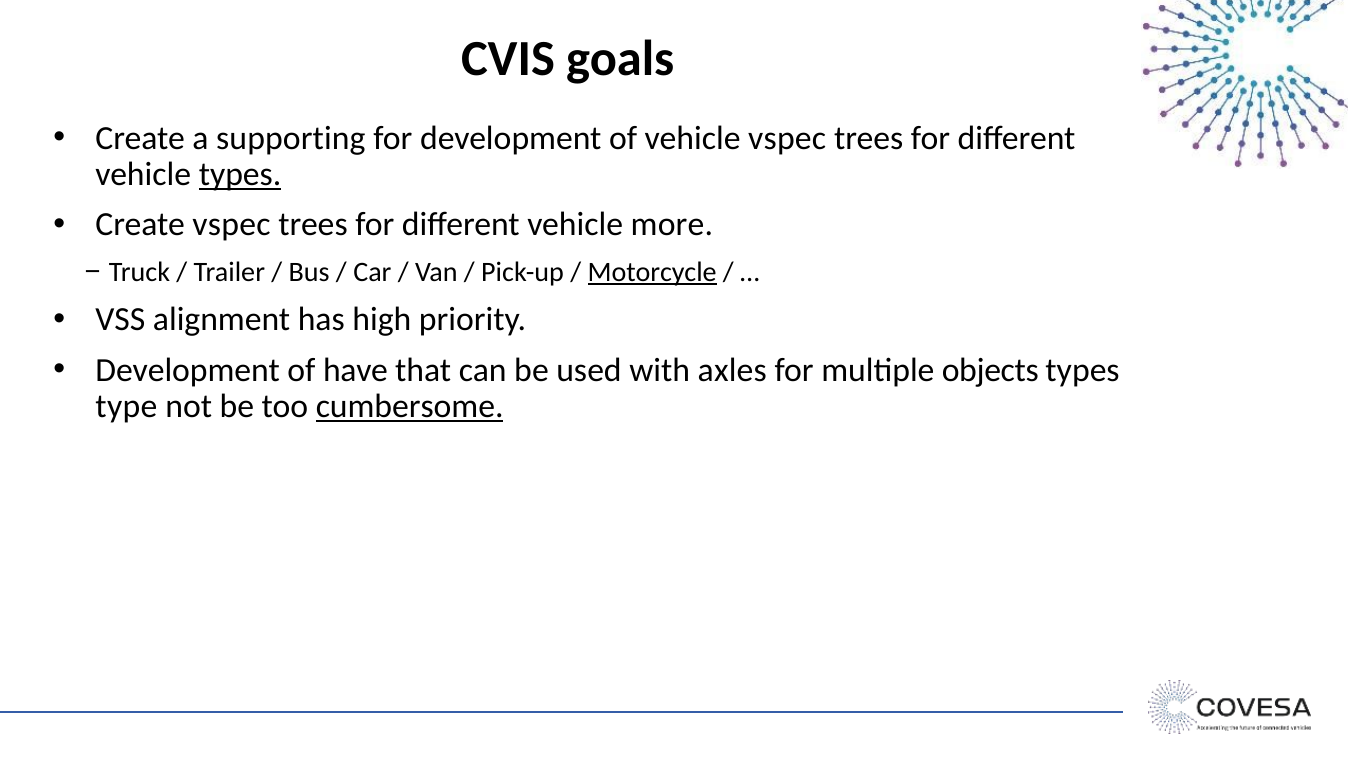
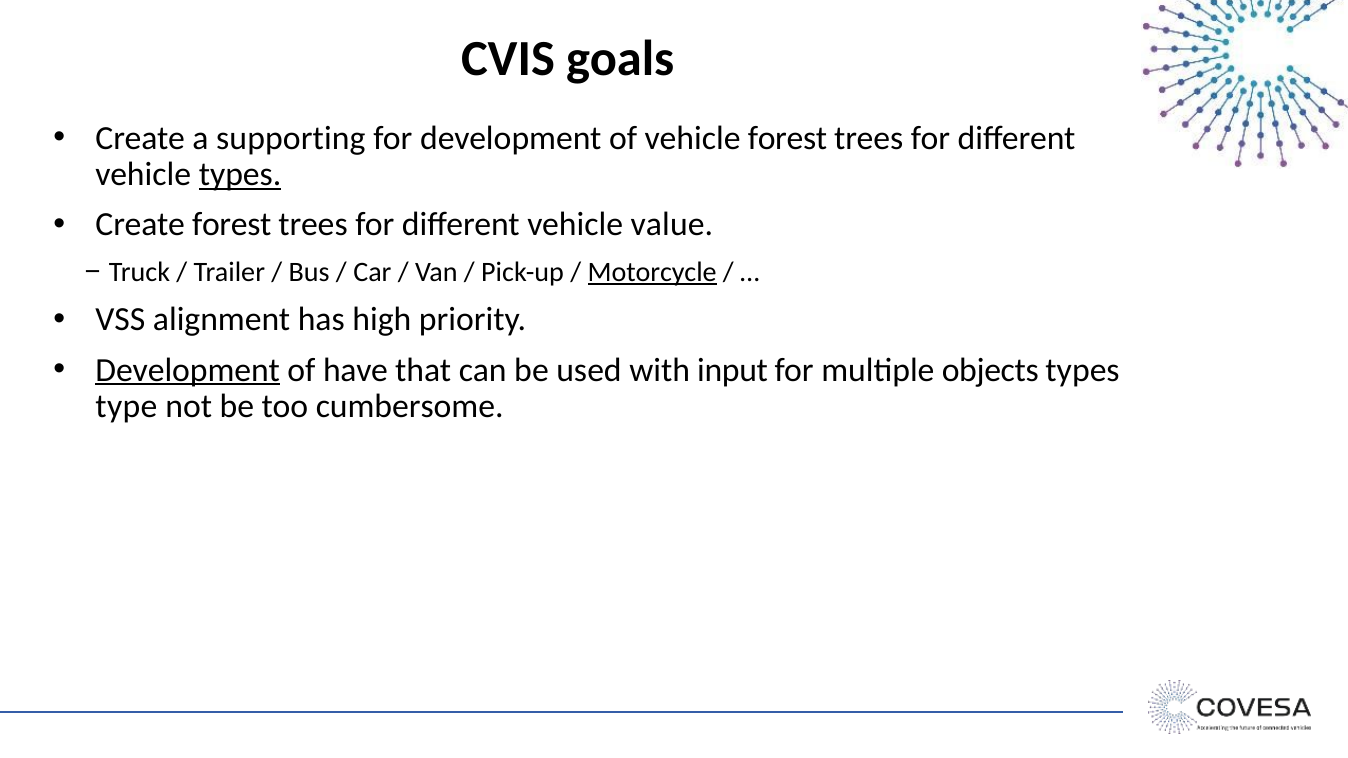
vehicle vspec: vspec -> forest (787, 138)
Create vspec: vspec -> forest (232, 225)
more: more -> value (672, 225)
Development underline: none -> present (188, 370)
axles: axles -> input (733, 370)
cumbersome underline: present -> none (410, 406)
